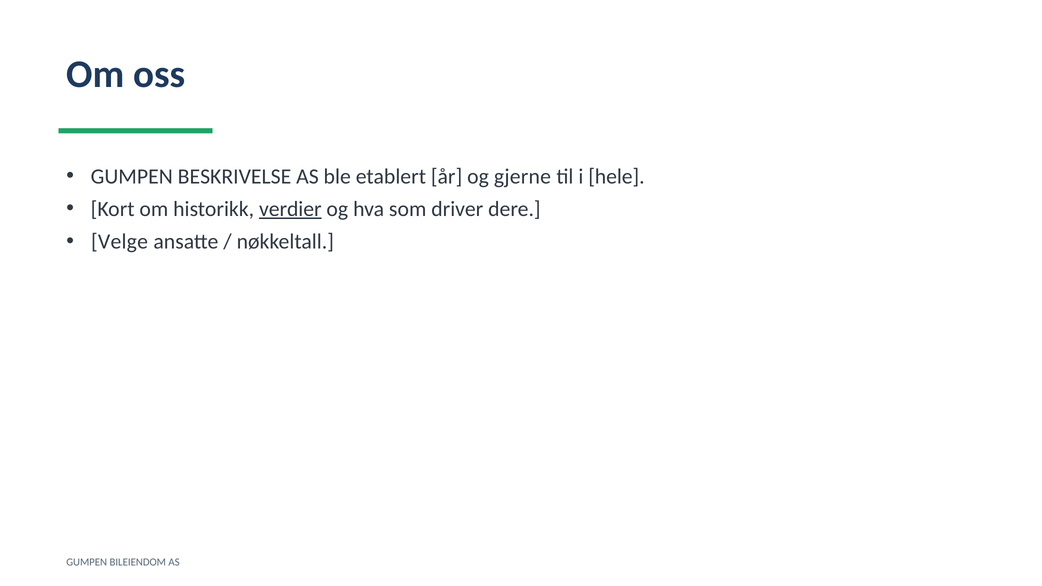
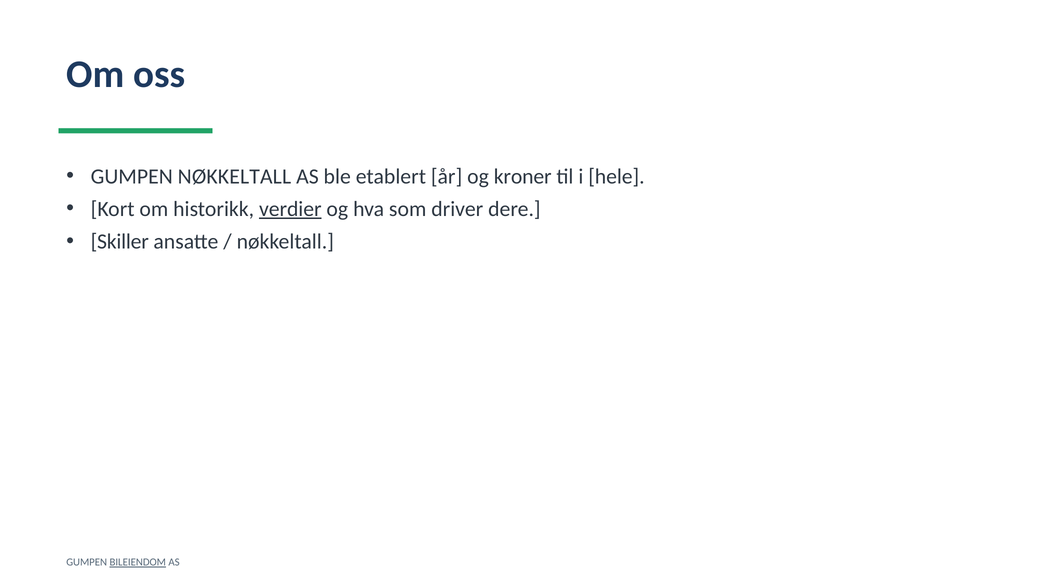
GUMPEN BESKRIVELSE: BESKRIVELSE -> NØKKELTALL (234, 176)
gjerne: gjerne -> kroner (523, 176)
Velge: Velge -> Skiller (120, 242)
BILEIENDOM underline: none -> present (138, 562)
